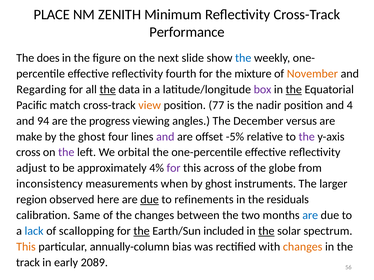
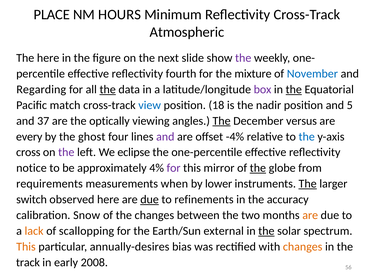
ZENITH: ZENITH -> HOURS (120, 15)
Performance: Performance -> Atmospheric (187, 32)
The does: does -> here (48, 58)
the colour: blue -> purple (243, 58)
November colour: orange -> blue (312, 74)
view colour: orange -> blue (150, 105)
77: 77 -> 18 (216, 105)
4: 4 -> 5 (350, 105)
94: 94 -> 37 (43, 121)
progress: progress -> optically (109, 121)
The underline: none -> present (222, 121)
make: make -> every (29, 137)
-5%: -5% -> -4% (235, 137)
the colour: purple -> blue (307, 137)
orbital: orbital -> eclipse (134, 153)
adjust: adjust -> notice (31, 168)
across: across -> mirror (219, 168)
the underline: none -> present (258, 168)
inconsistency: inconsistency -> requirements (50, 184)
by ghost: ghost -> lower (219, 184)
The underline: none -> present (308, 184)
region: region -> switch (32, 200)
residuals: residuals -> accuracy (288, 200)
Same: Same -> Snow (87, 216)
are colour: blue -> orange (310, 216)
lack colour: blue -> orange (34, 231)
the underline: present -> none (142, 231)
included: included -> external (224, 231)
annually-column: annually-column -> annually-desires (130, 247)
2089: 2089 -> 2008 (94, 263)
